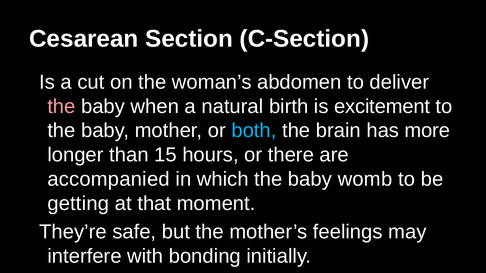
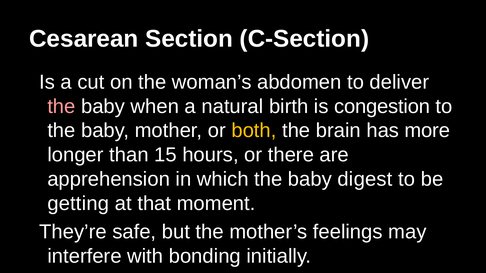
excitement: excitement -> congestion (382, 107)
both colour: light blue -> yellow (254, 131)
accompanied: accompanied -> apprehension (109, 179)
womb: womb -> digest (365, 179)
